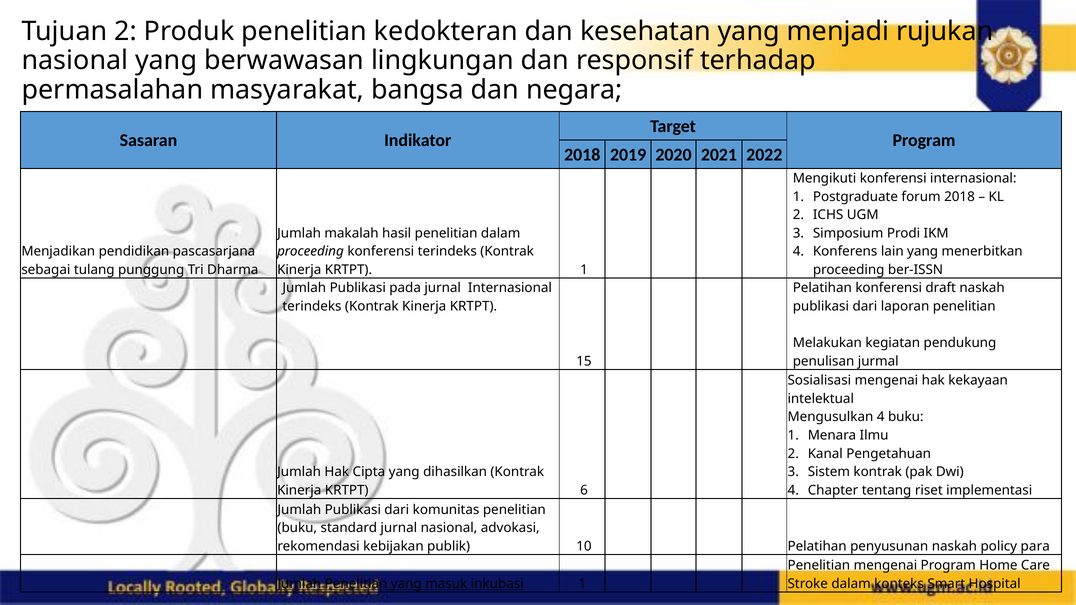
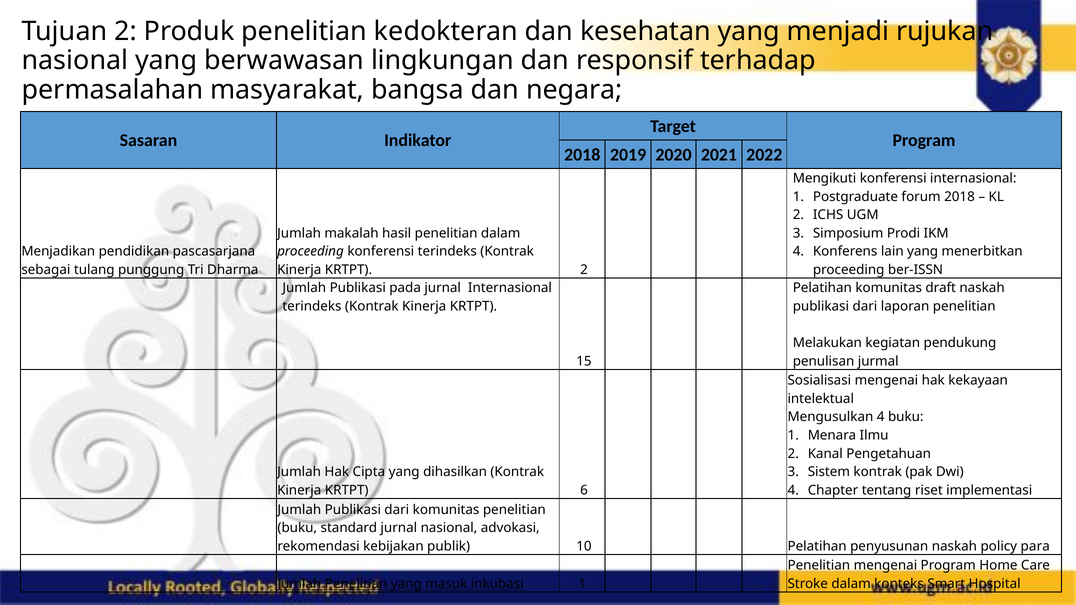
KRTPT 1: 1 -> 2 (584, 270)
Pelatihan konferensi: konferensi -> komunitas (889, 288)
